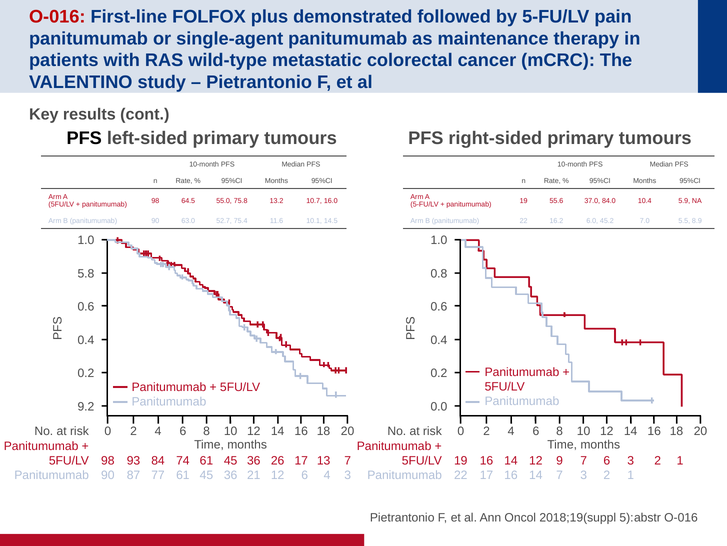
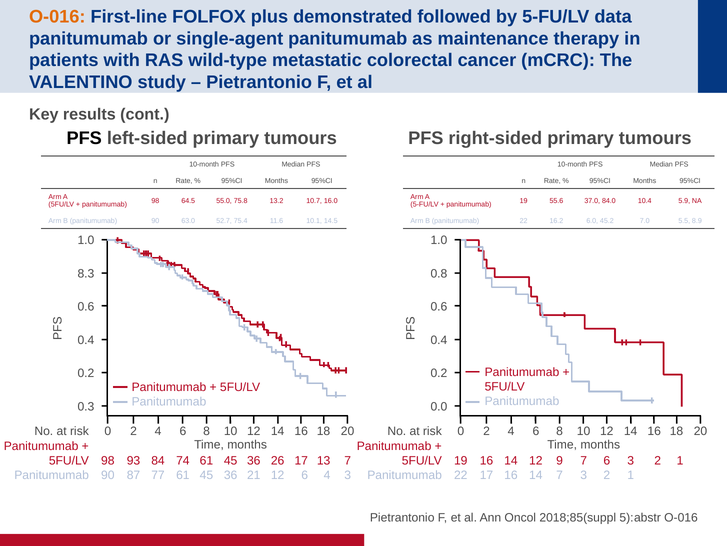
O-016 colour: red -> orange (57, 17)
pain: pain -> data (613, 17)
5.8: 5.8 -> 8.3 (86, 273)
9.2: 9.2 -> 0.3 (86, 406)
2018;19(suppl: 2018;19(suppl -> 2018;85(suppl (578, 517)
